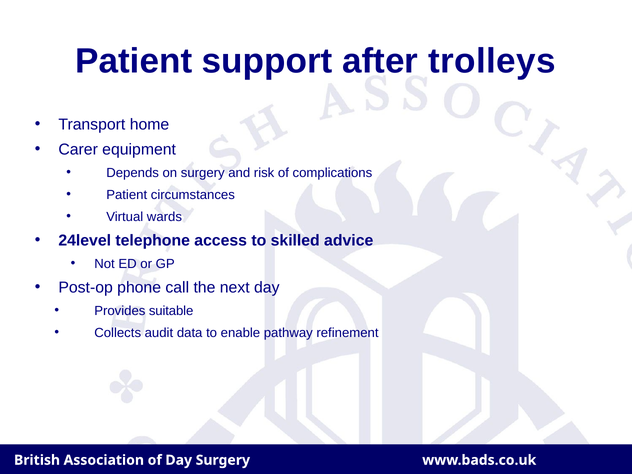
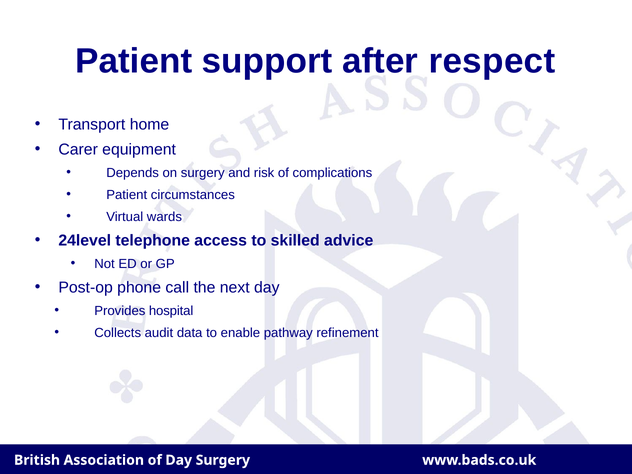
trolleys: trolleys -> respect (492, 61)
suitable: suitable -> hospital (171, 311)
